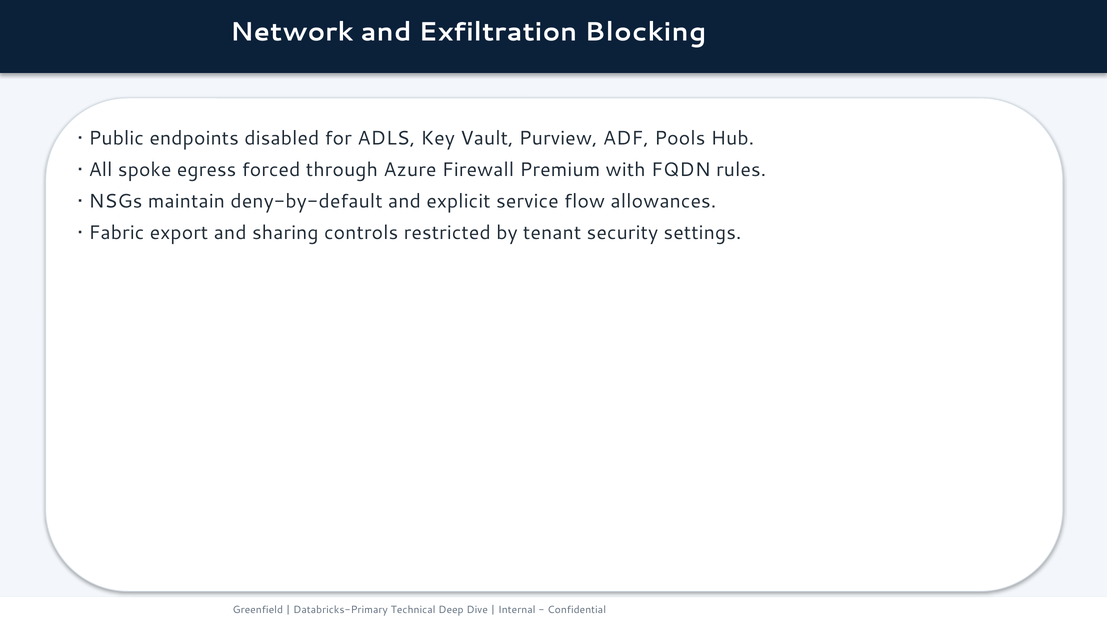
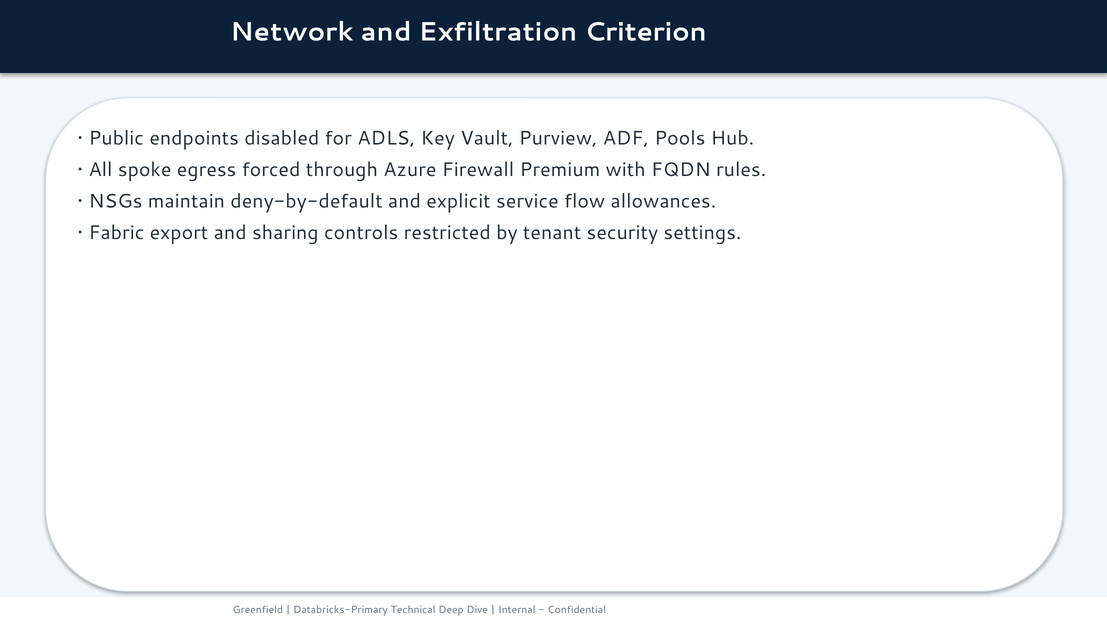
Blocking: Blocking -> Criterion (646, 32)
